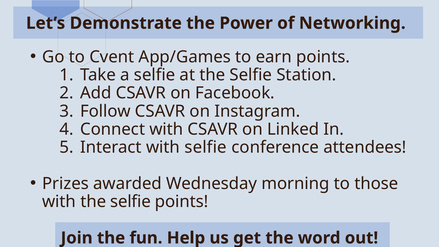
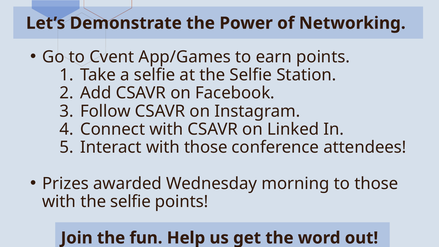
with selfie: selfie -> those (206, 147)
